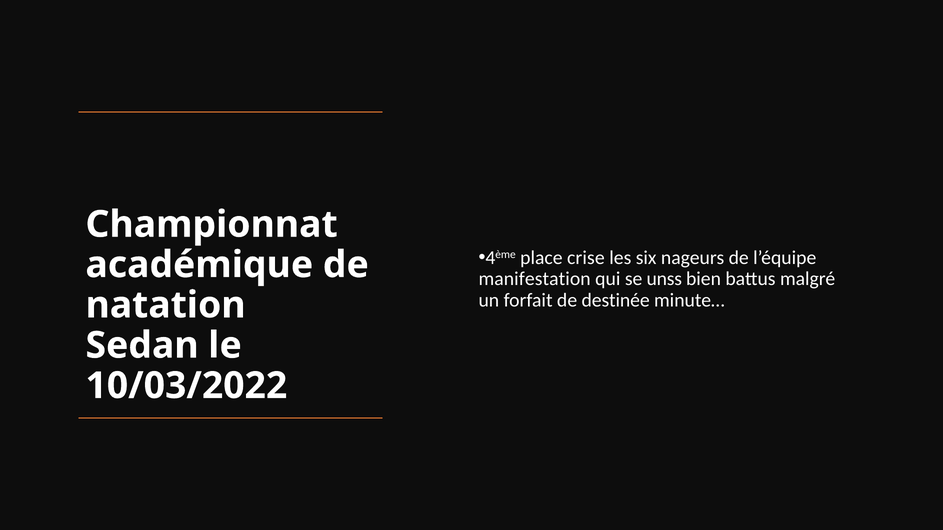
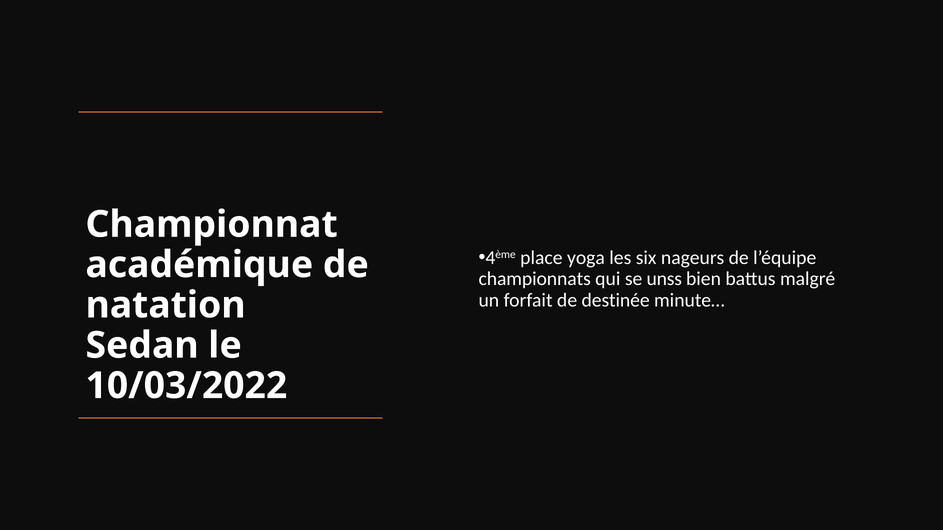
crise: crise -> yoga (586, 258)
manifestation: manifestation -> championnats (535, 279)
